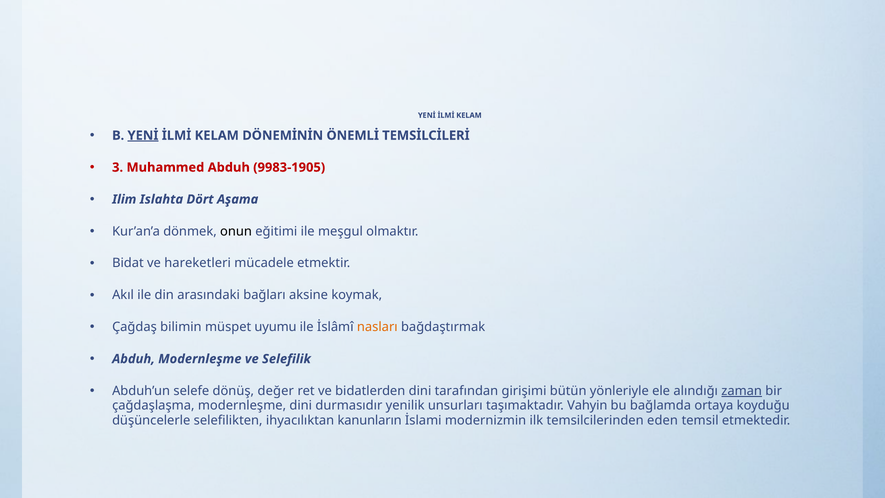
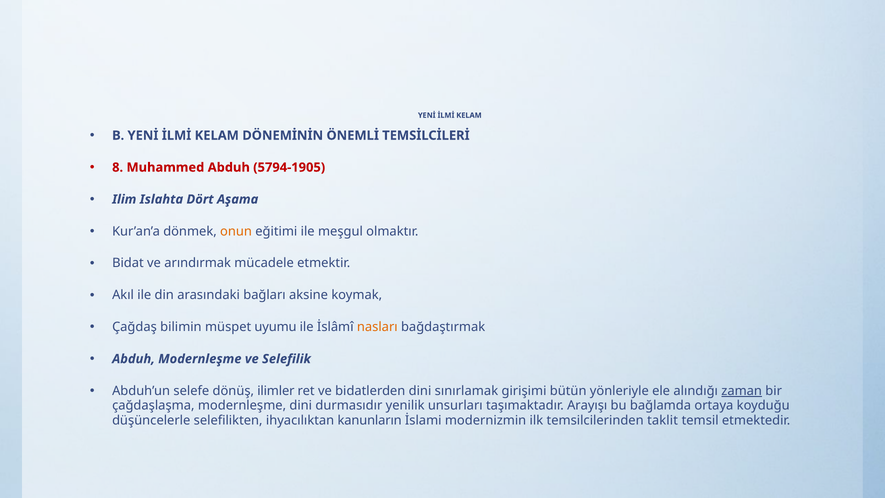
YENİ underline: present -> none (143, 136)
3: 3 -> 8 (118, 167)
9983-1905: 9983-1905 -> 5794-1905 (289, 167)
onun colour: black -> orange (236, 231)
hareketleri: hareketleri -> arındırmak (198, 263)
değer: değer -> ilimler (276, 391)
tarafından: tarafından -> sınırlamak (466, 391)
Vahyin: Vahyin -> Arayışı (587, 406)
eden: eden -> taklit (663, 420)
